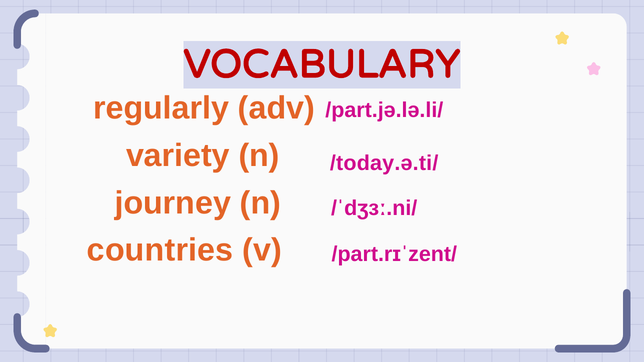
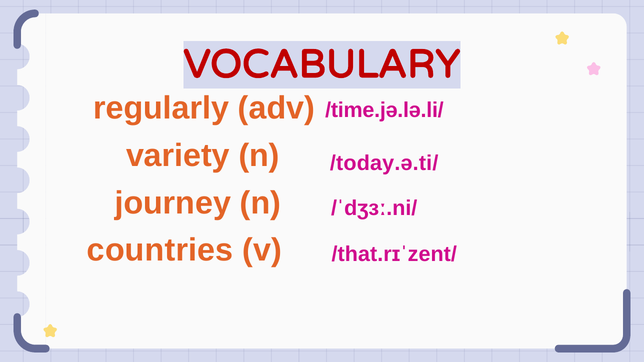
/part.jə.lə.li/: /part.jə.lə.li/ -> /time.jə.lə.li/ (384, 110)
/part.rɪˈzent/: /part.rɪˈzent/ -> /that.rɪˈzent/ (394, 254)
